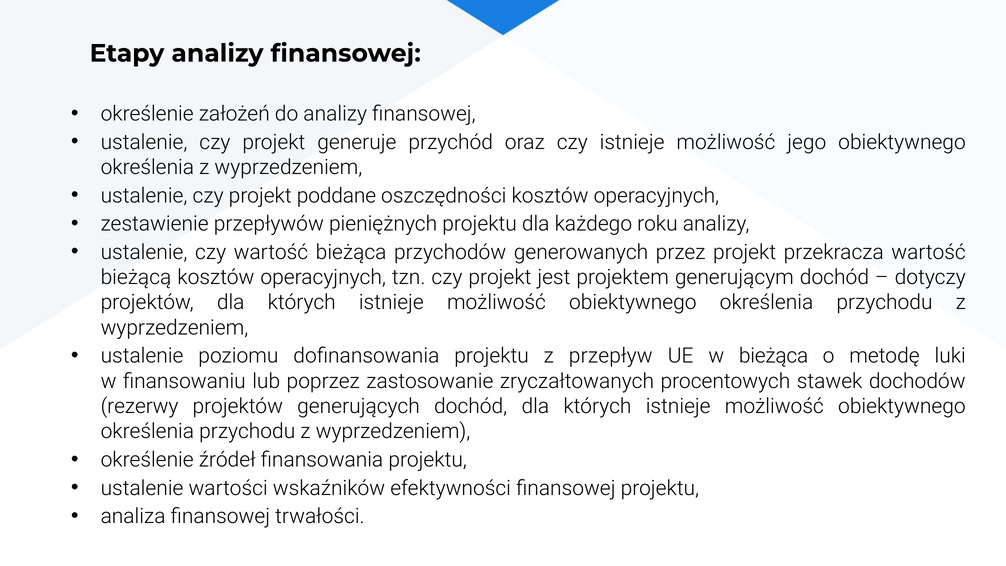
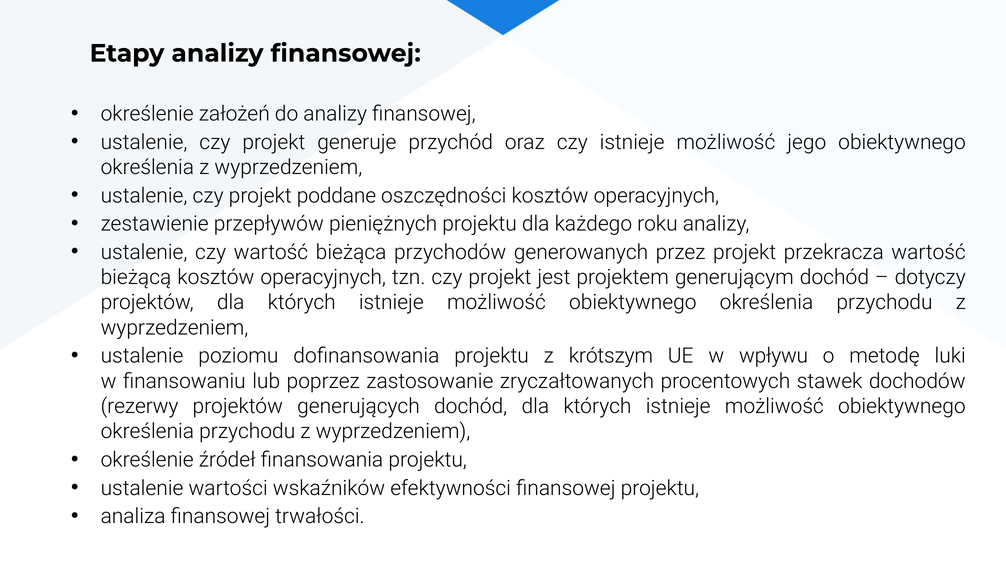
przepływ: przepływ -> krótszym (611, 356)
w bieżąca: bieżąca -> wpływu (774, 356)
